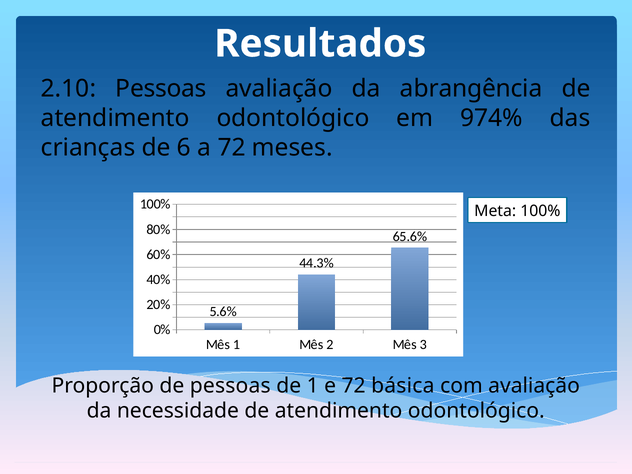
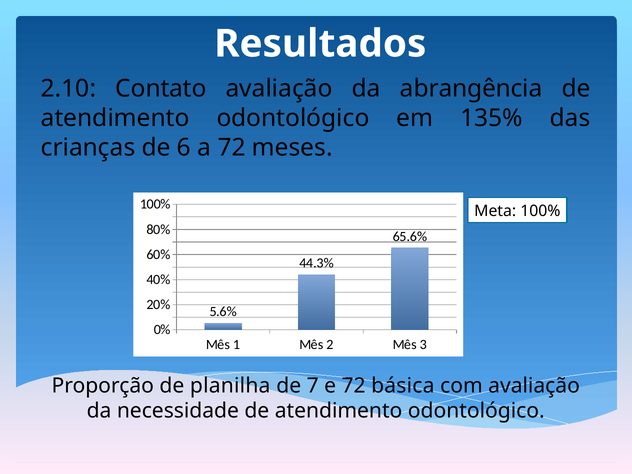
2.10 Pessoas: Pessoas -> Contato (161, 89)
974%: 974% -> 135% (491, 118)
de pessoas: pessoas -> planilha (230, 386)
de 1: 1 -> 7 (313, 386)
